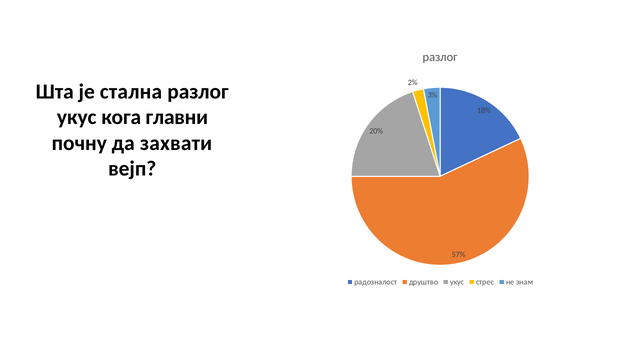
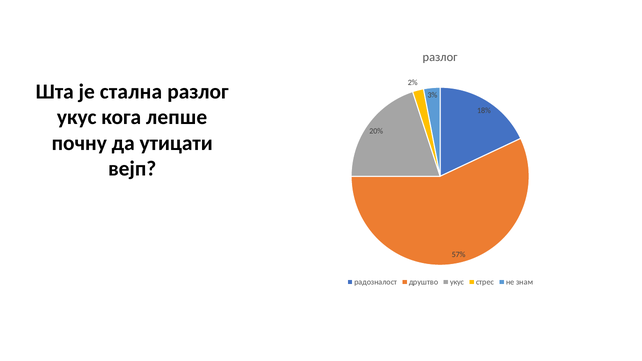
главни: главни -> лепше (177, 117)
захвати: захвати -> утицати (176, 143)
